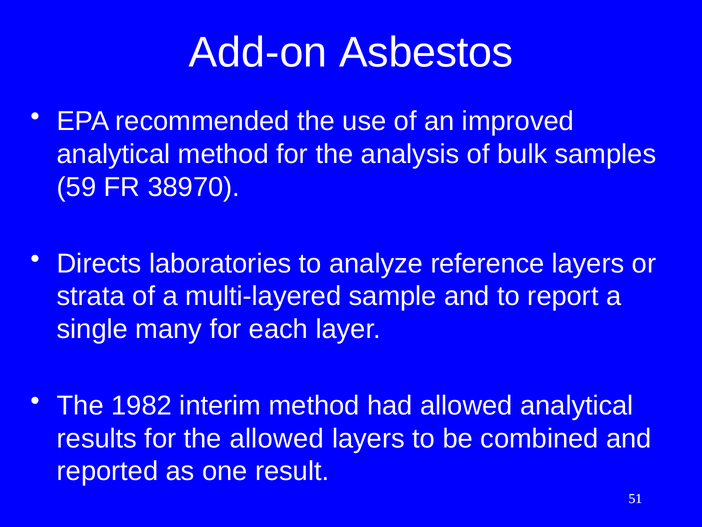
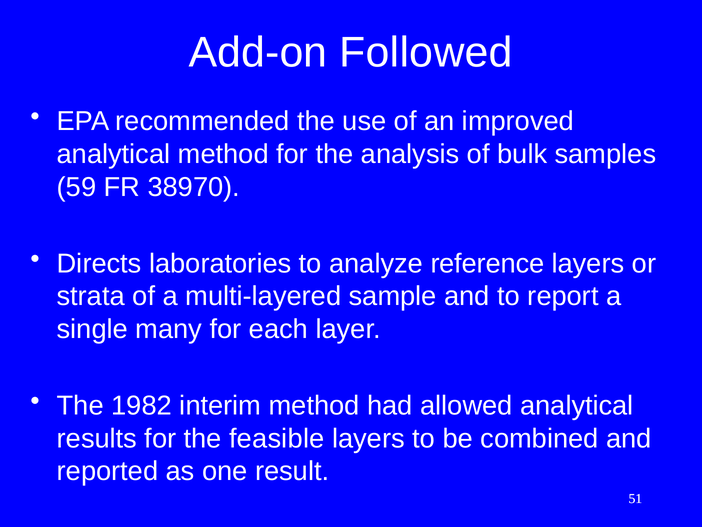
Asbestos: Asbestos -> Followed (426, 53)
the allowed: allowed -> feasible (277, 438)
